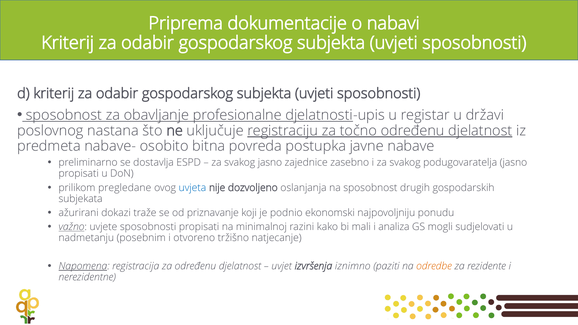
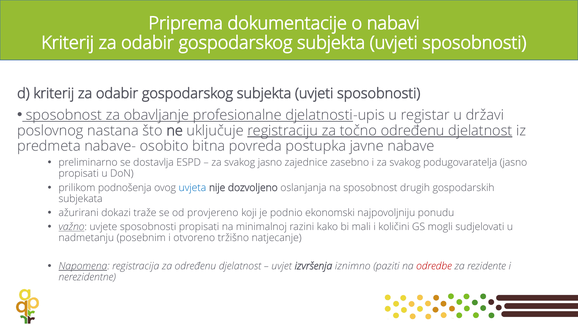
pregledane: pregledane -> podnošenja (125, 188)
priznavanje: priznavanje -> provjereno (213, 213)
analiza: analiza -> količini (394, 227)
odredbe colour: orange -> red (434, 266)
